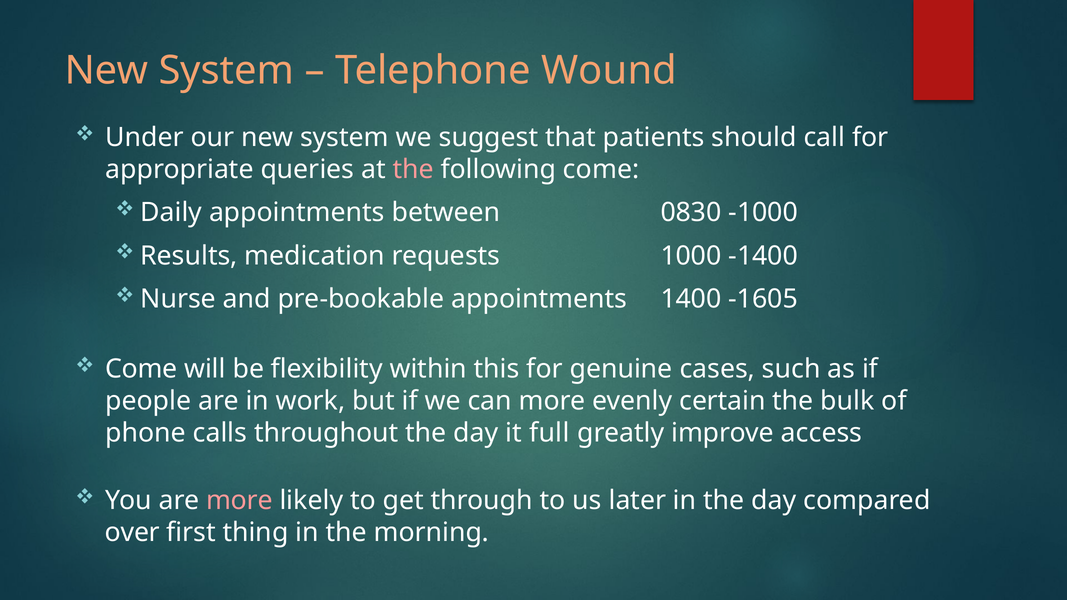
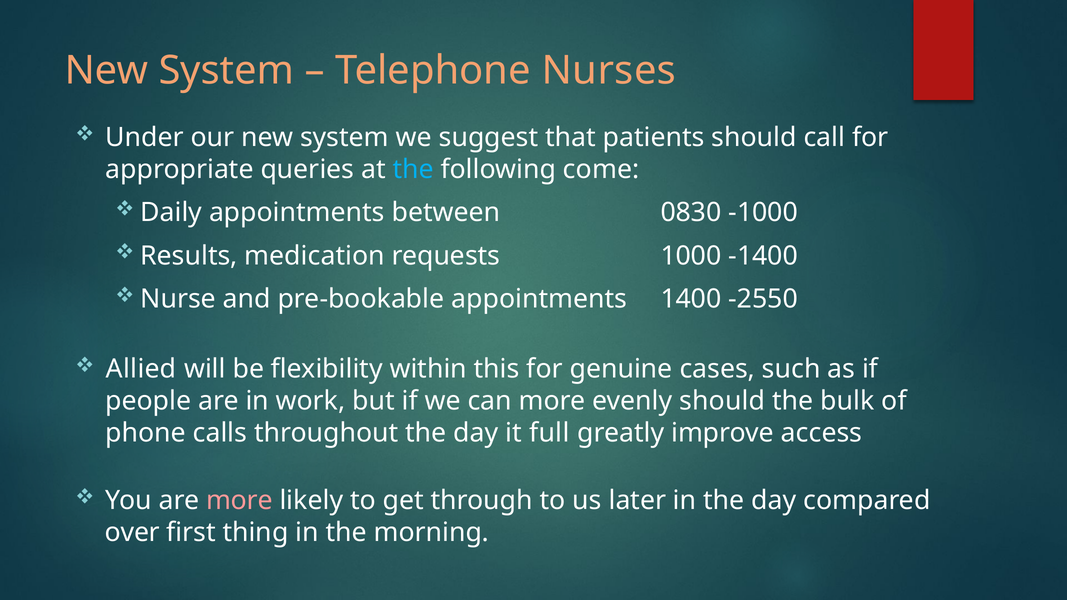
Wound: Wound -> Nurses (609, 70)
the colour: pink -> light blue (413, 170)
-1605: -1605 -> -2550 (763, 299)
Come: Come -> Allied (141, 369)
evenly certain: certain -> should (722, 401)
